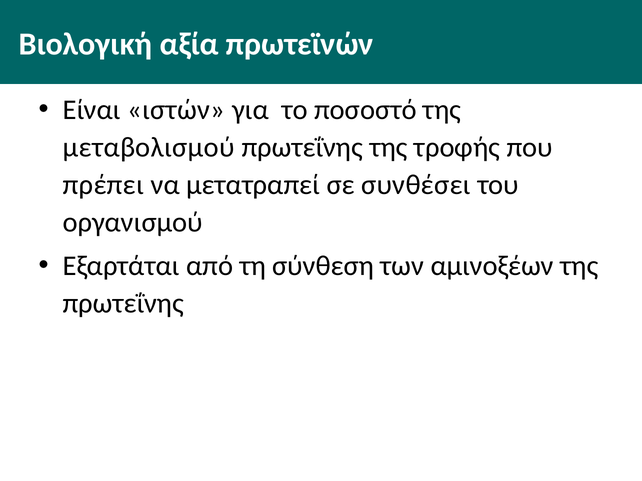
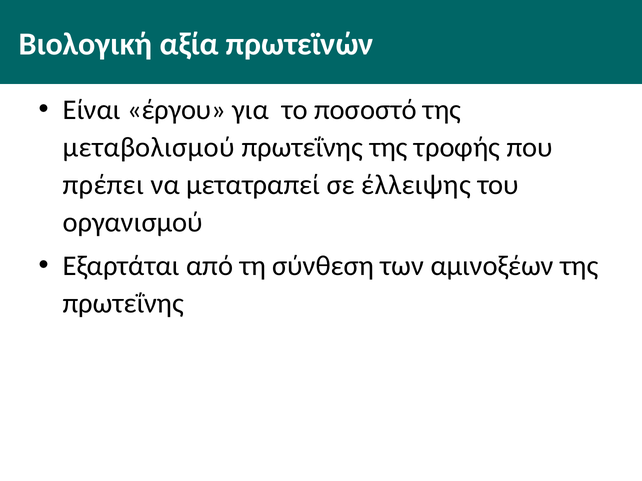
ιστών: ιστών -> έργου (177, 110)
συνθέσει: συνθέσει -> έλλειψης (416, 185)
